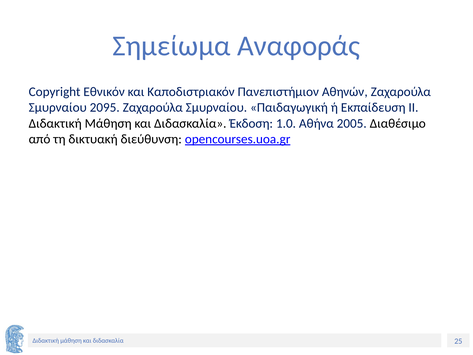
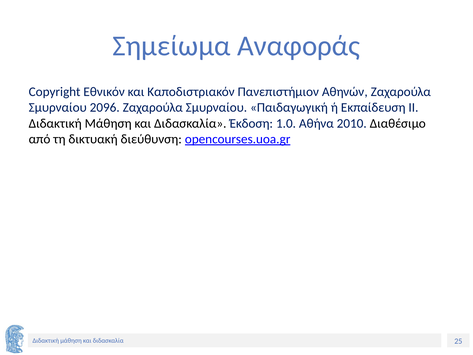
2095: 2095 -> 2096 (105, 108)
2005: 2005 -> 2010 (352, 123)
